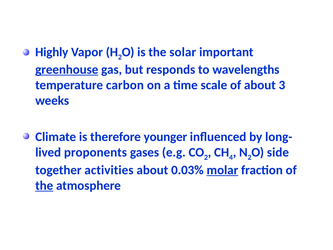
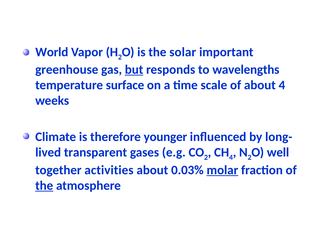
Highly: Highly -> World (52, 52)
greenhouse underline: present -> none (67, 70)
but underline: none -> present (134, 70)
carbon: carbon -> surface (125, 85)
about 3: 3 -> 4 (282, 85)
proponents: proponents -> transparent (96, 152)
side: side -> well (278, 152)
